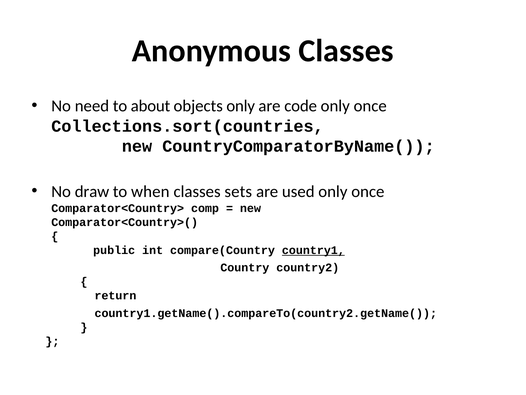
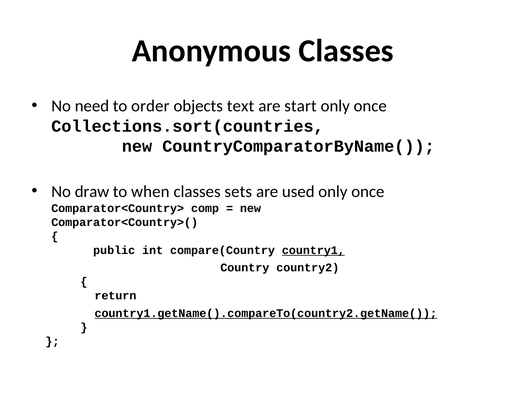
about: about -> order (150, 106)
objects only: only -> text (241, 106)
code: code -> start (300, 106)
country1.getName().compareTo(country2.getName( underline: none -> present (266, 313)
